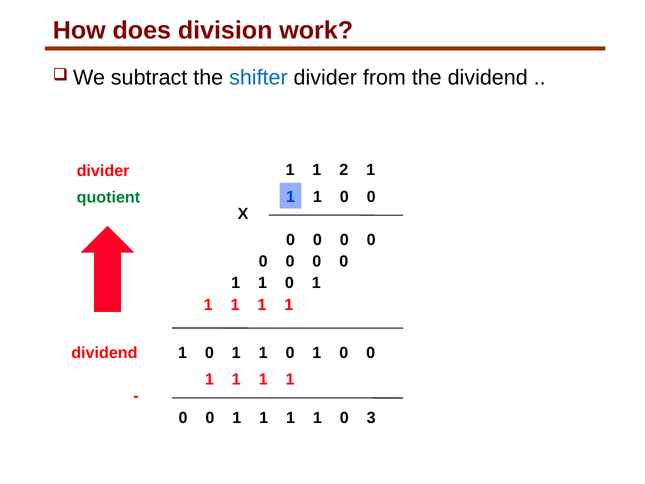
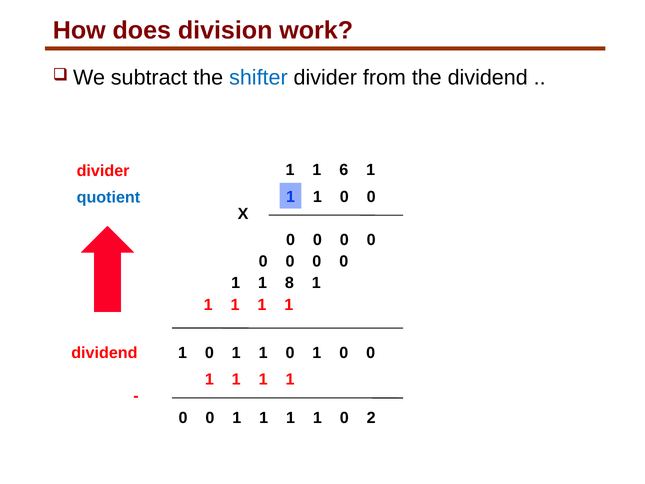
2: 2 -> 6 (344, 170)
quotient colour: green -> blue (108, 198)
0: 0 -> 8 (289, 283)
3: 3 -> 2 (371, 418)
